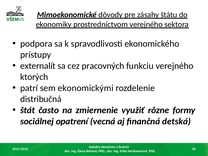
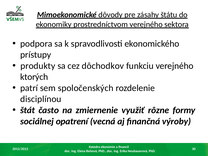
externalít: externalít -> produkty (38, 66)
pracovných: pracovných -> dôchodkov (103, 66)
ekonomickými: ekonomickými -> spoločenských (86, 88)
distribučná: distribučná -> disciplínou (41, 99)
detská: detská -> výroby (177, 121)
